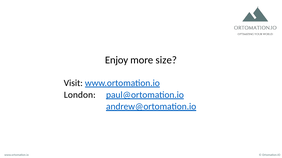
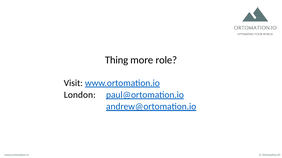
Enjoy: Enjoy -> Thing (117, 60)
size: size -> role (166, 60)
